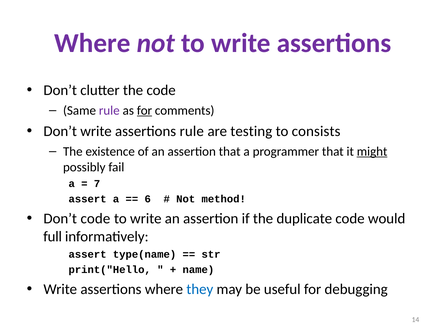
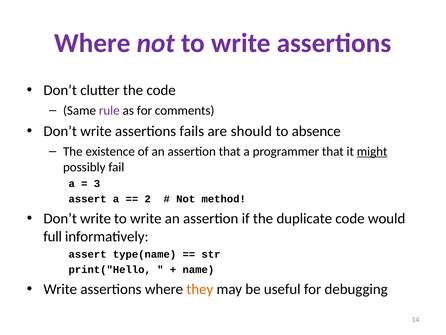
for underline: present -> none (144, 110)
assertions rule: rule -> fails (192, 131)
testing: testing -> should (251, 131)
consists: consists -> absence (316, 131)
7: 7 -> 3 (97, 183)
6: 6 -> 2 (148, 199)
code: code -> write (96, 218)
they colour: blue -> orange (200, 289)
